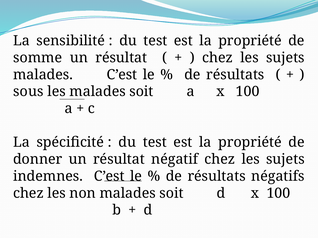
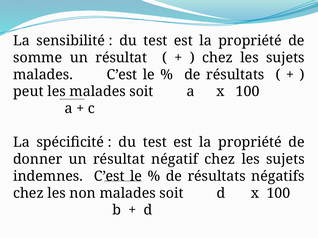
sous: sous -> peut (28, 92)
